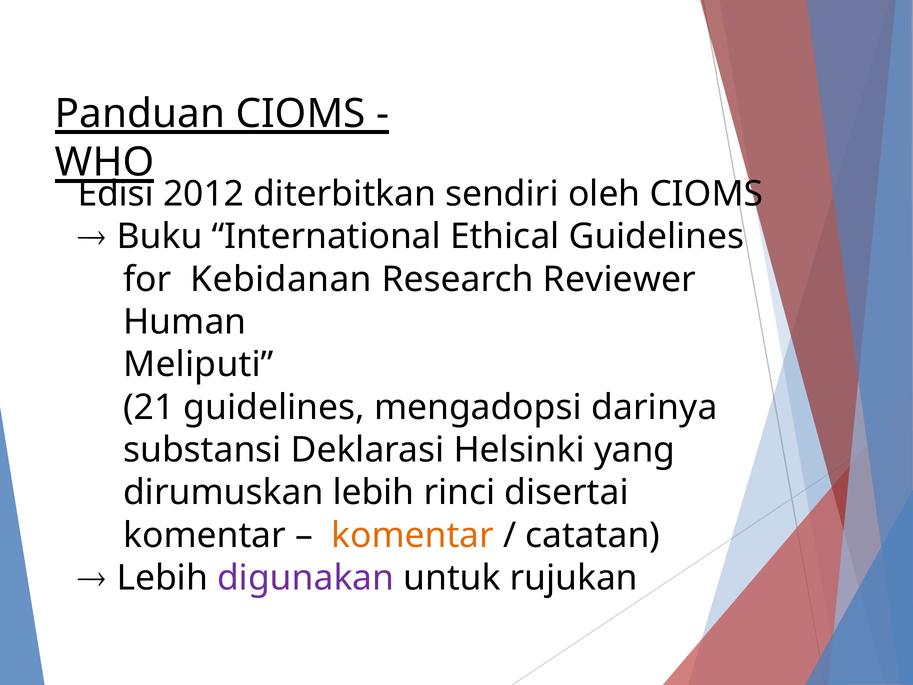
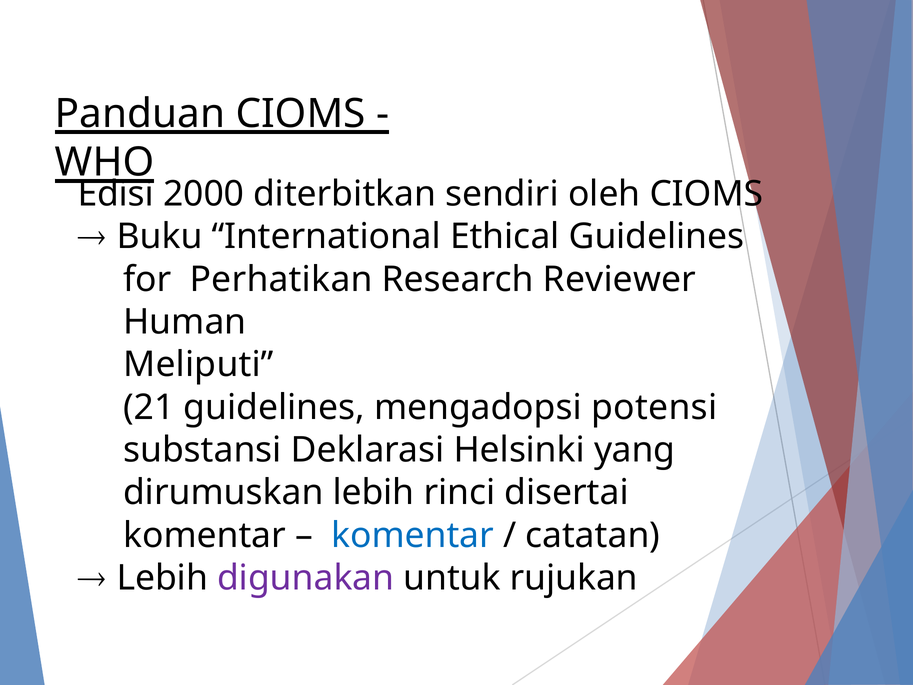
2012: 2012 -> 2000 (204, 194)
Kebidanan: Kebidanan -> Perhatikan (281, 279)
darinya: darinya -> potensi (654, 407)
komentar colour: orange -> blue (413, 535)
